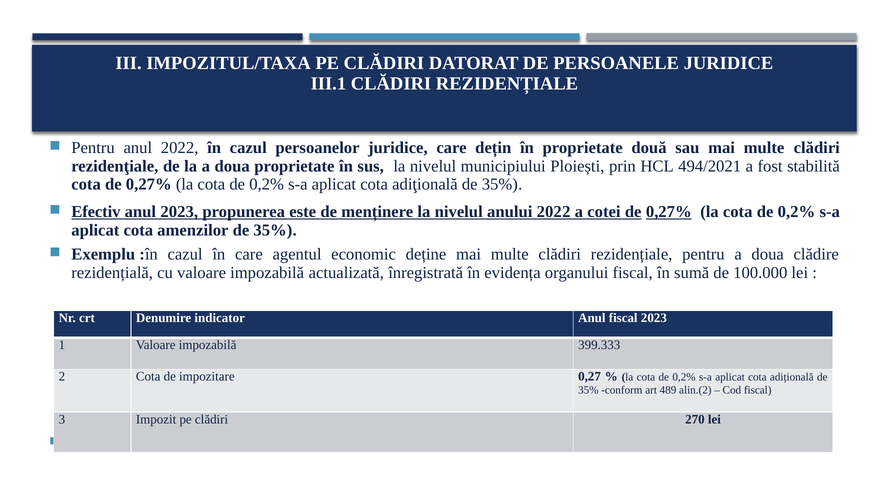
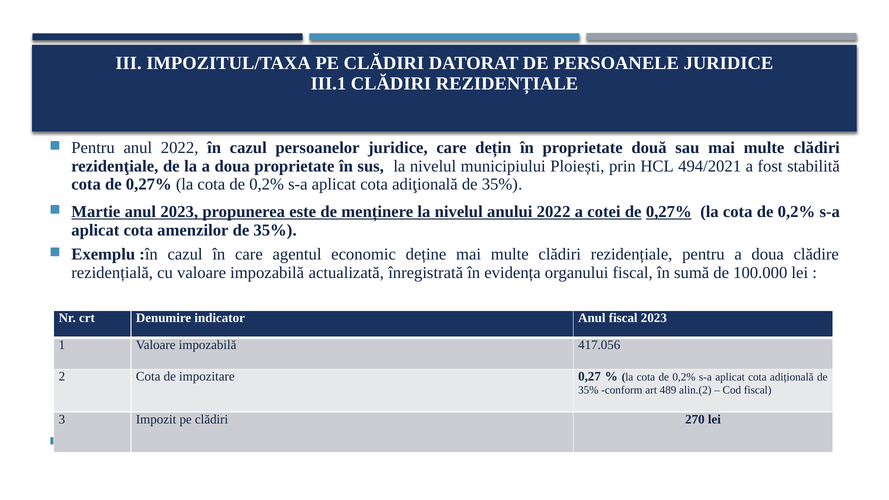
Efectiv: Efectiv -> Martie (96, 212)
399.333: 399.333 -> 417.056 (599, 345)
